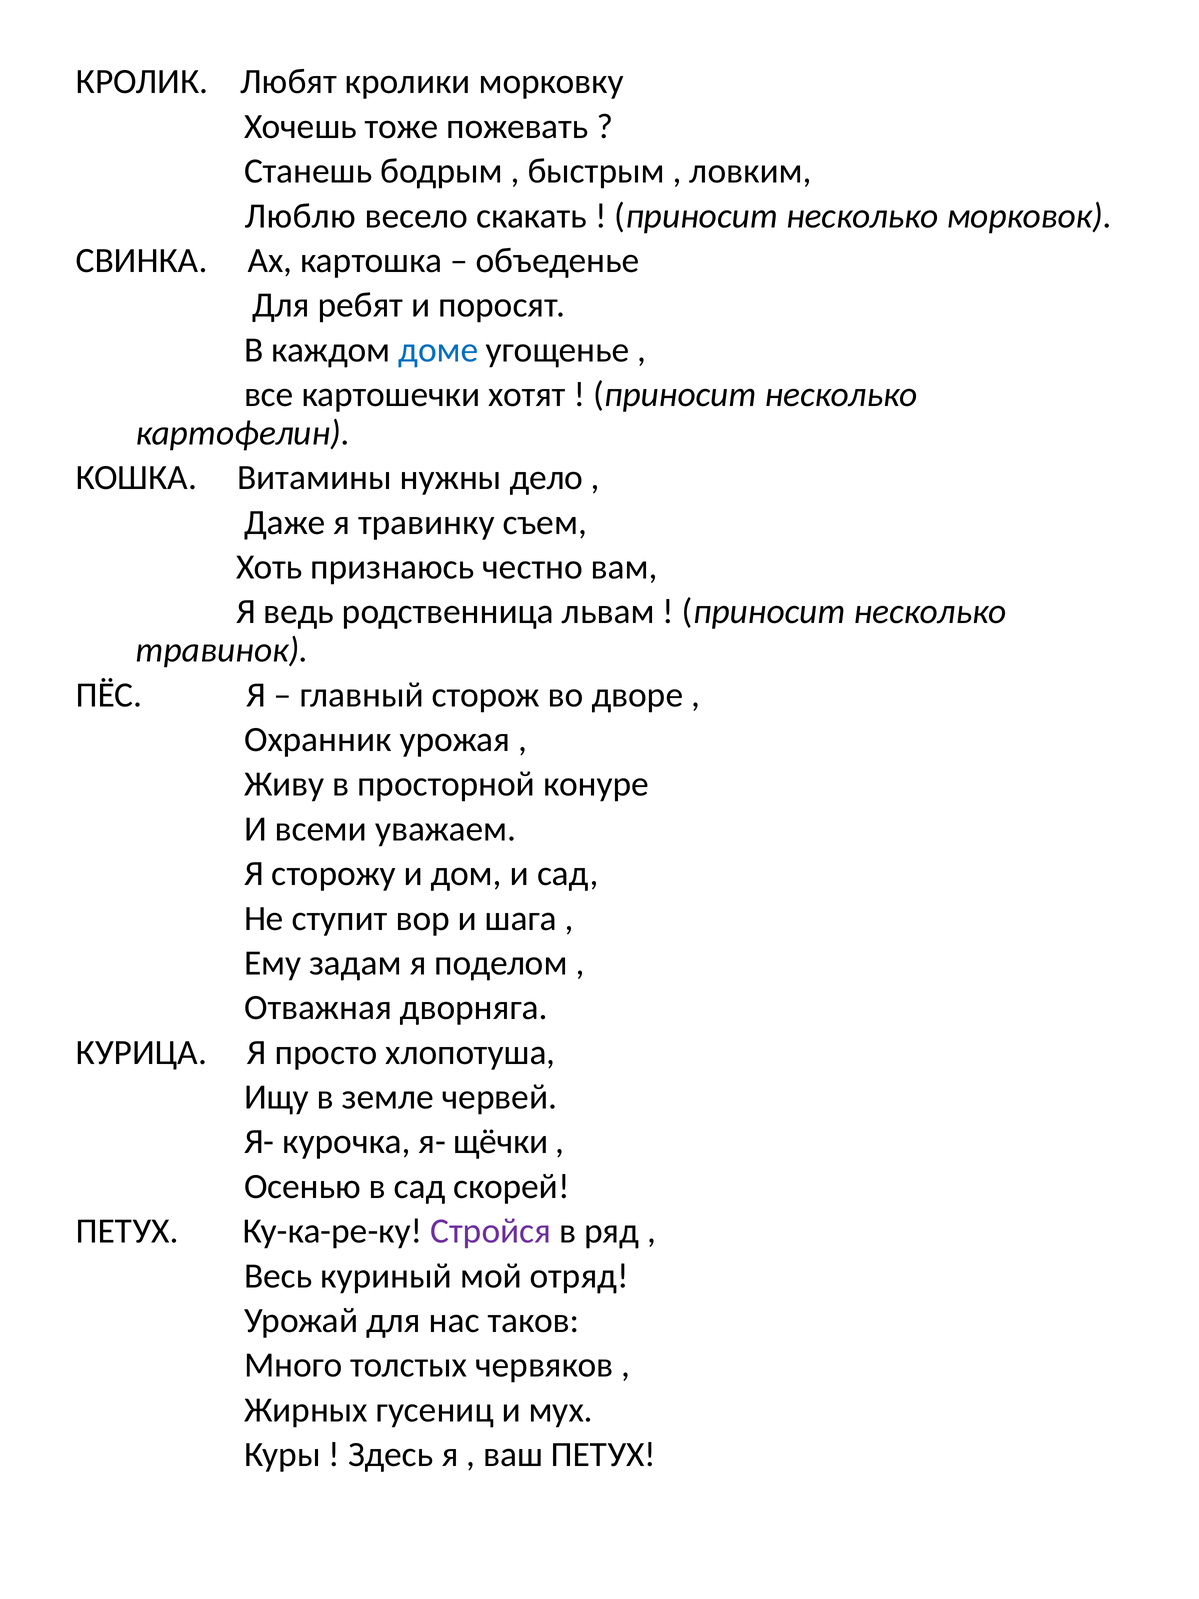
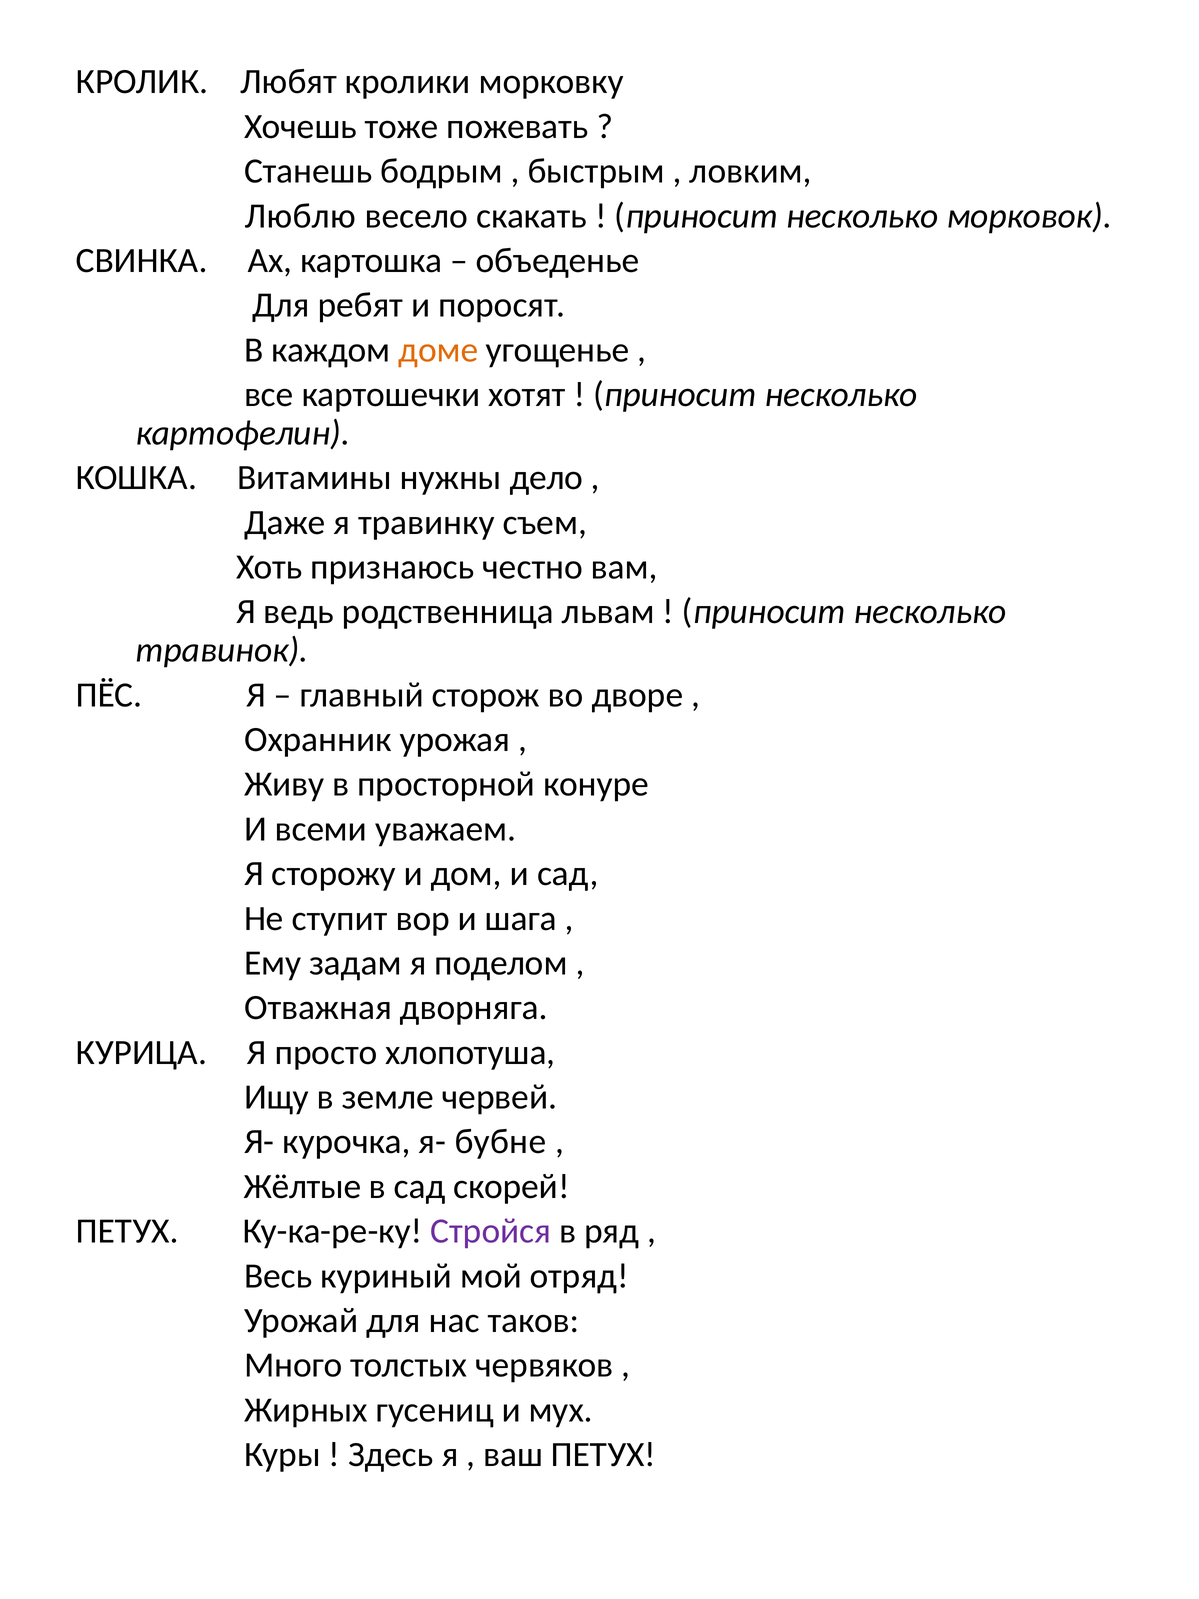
доме colour: blue -> orange (438, 350)
щёчки: щёчки -> бубне (500, 1142)
Осенью: Осенью -> Жёлтые (303, 1186)
